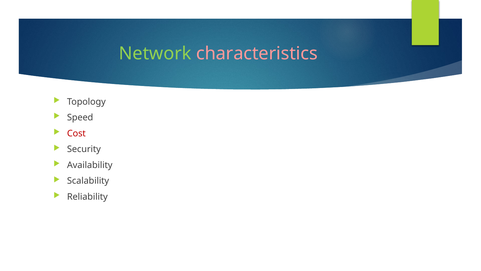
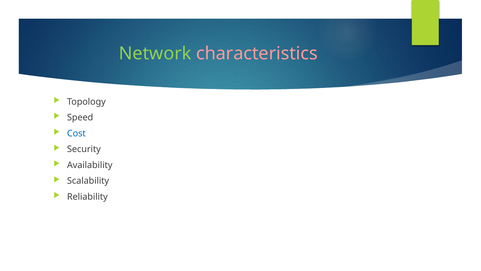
Cost colour: red -> blue (76, 133)
